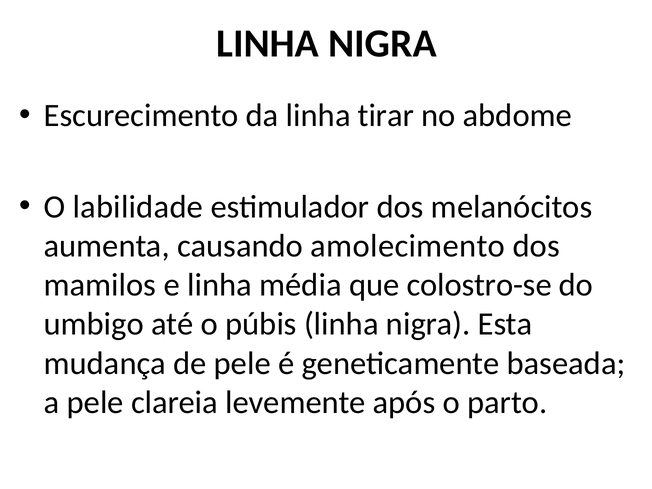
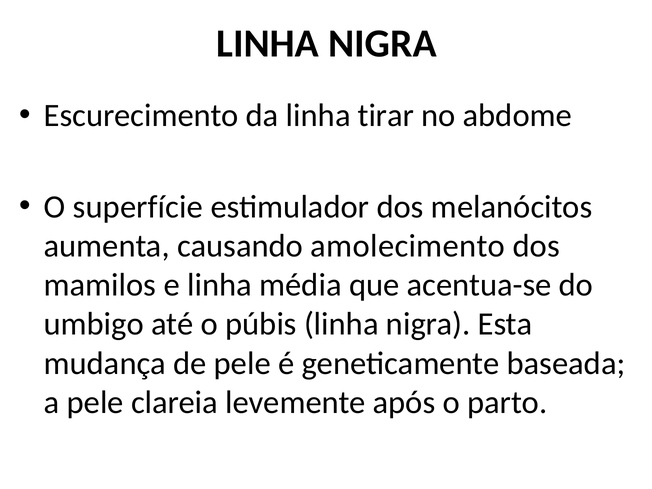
labilidade: labilidade -> superfície (138, 207)
colostro-se: colostro-se -> acentua-se (479, 285)
